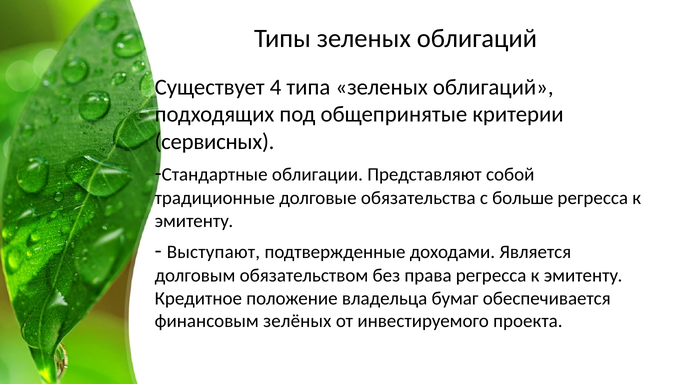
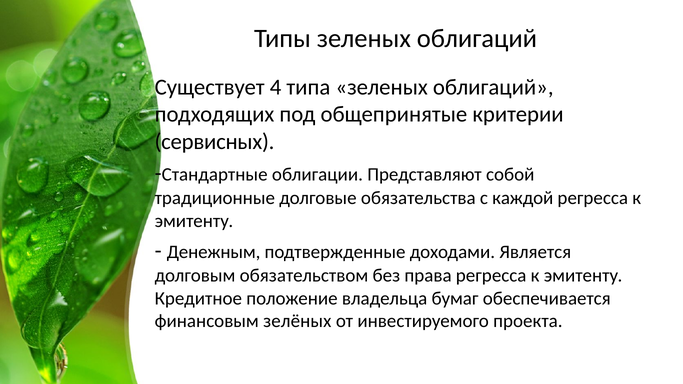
больше: больше -> каждой (523, 198)
Выступают: Выступают -> Денежным (214, 252)
